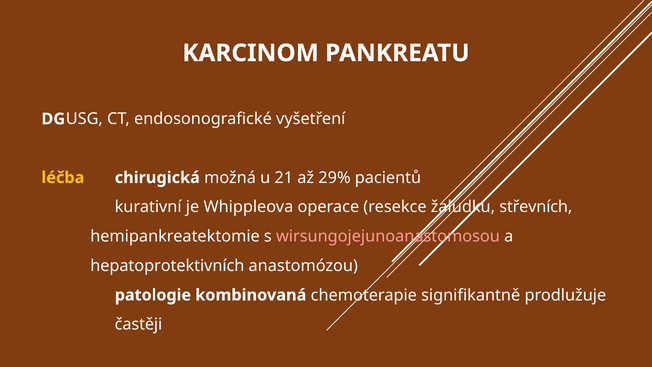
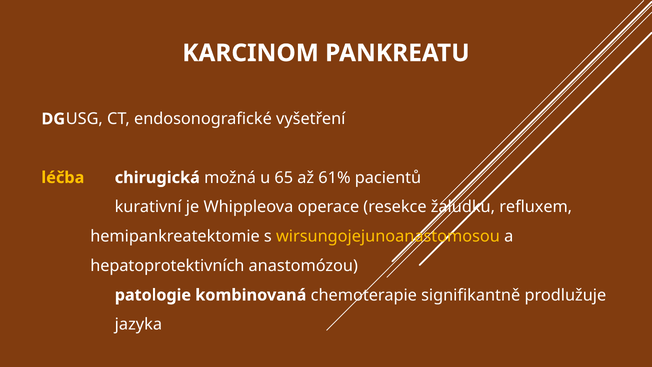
21: 21 -> 65 (284, 178)
29%: 29% -> 61% (334, 178)
střevních: střevních -> refluxem (536, 207)
wirsungojejunoanastomosou colour: pink -> yellow (388, 236)
častěji: častěji -> jazyka (138, 324)
